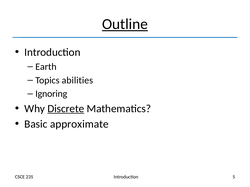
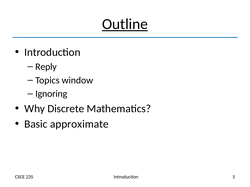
Earth: Earth -> Reply (46, 67)
abilities: abilities -> window (77, 80)
Discrete underline: present -> none (66, 109)
